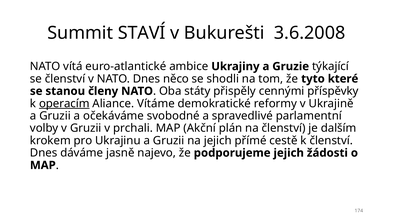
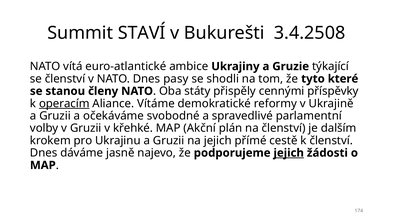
3.6.2008: 3.6.2008 -> 3.4.2508 (310, 33)
něco: něco -> pasy (176, 79)
prchali: prchali -> křehké (133, 128)
jejich underline: none -> present (289, 153)
